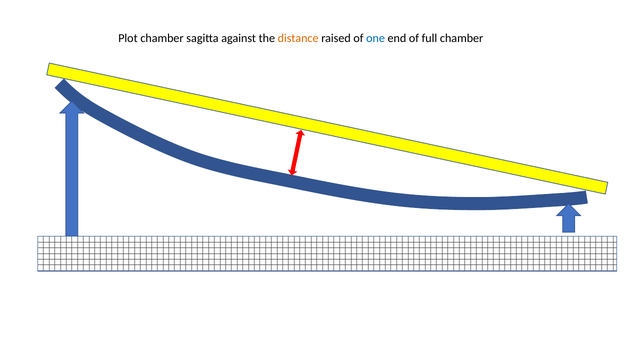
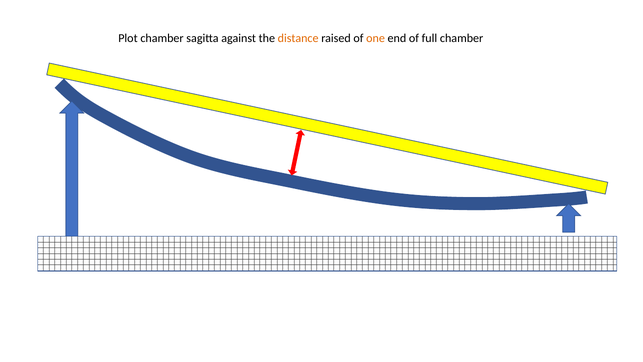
one colour: blue -> orange (376, 38)
